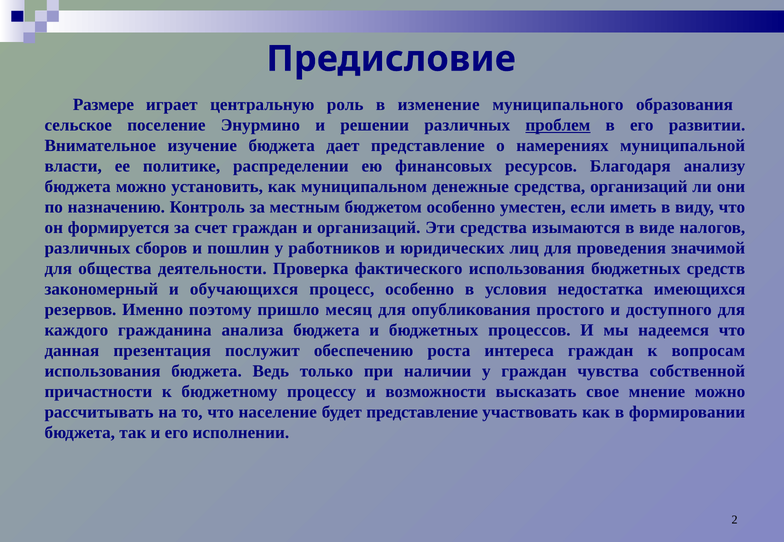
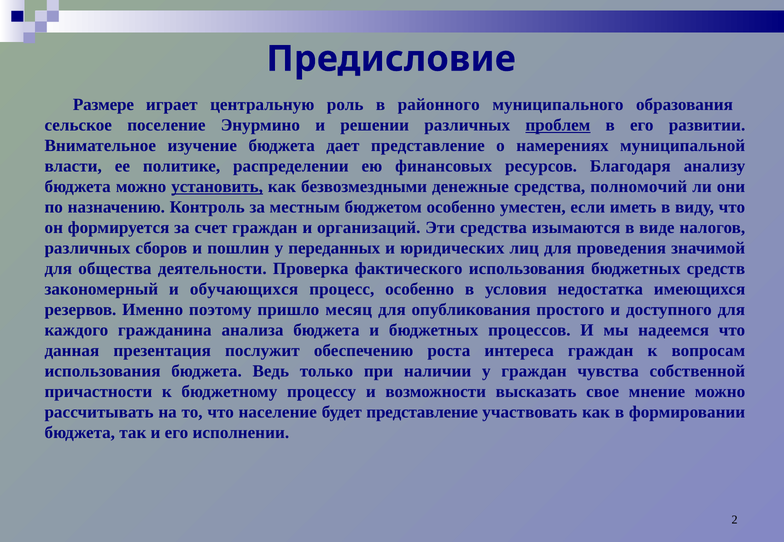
изменение: изменение -> районного (439, 105)
установить underline: none -> present (217, 187)
муниципальном: муниципальном -> безвозмездными (364, 187)
средства организаций: организаций -> полномочий (639, 187)
работников: работников -> переданных (334, 248)
